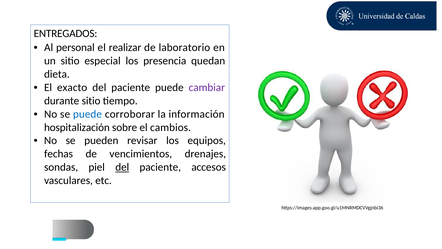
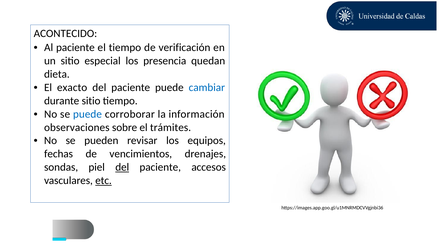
ENTREGADOS: ENTREGADOS -> ACONTECIDO (65, 34)
Al personal: personal -> paciente (75, 48)
el realizar: realizar -> tiempo (125, 48)
laboratorio: laboratorio -> verificación (184, 48)
cambiar colour: purple -> blue (207, 87)
hospitalización: hospitalización -> observaciones (77, 127)
cambios: cambios -> trámites (171, 127)
etc underline: none -> present (103, 180)
